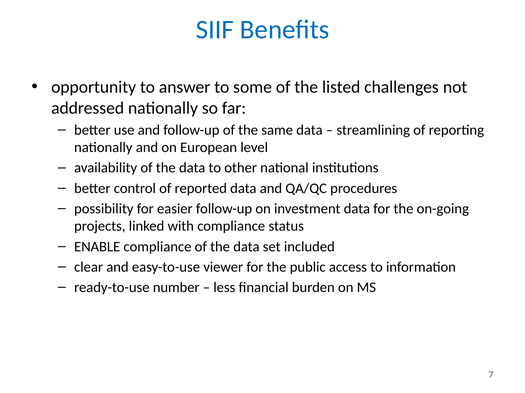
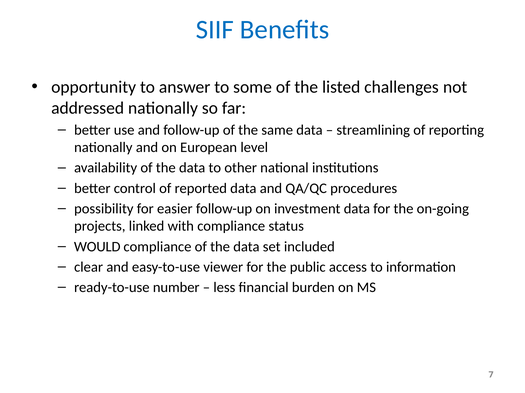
ENABLE: ENABLE -> WOULD (97, 247)
